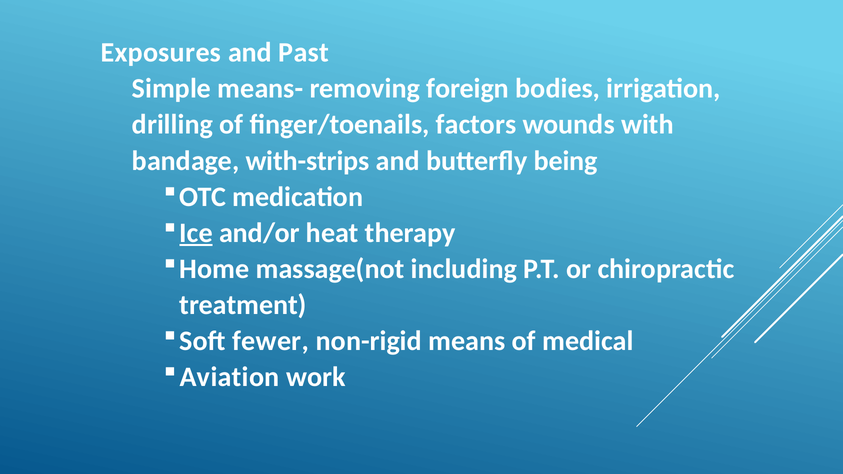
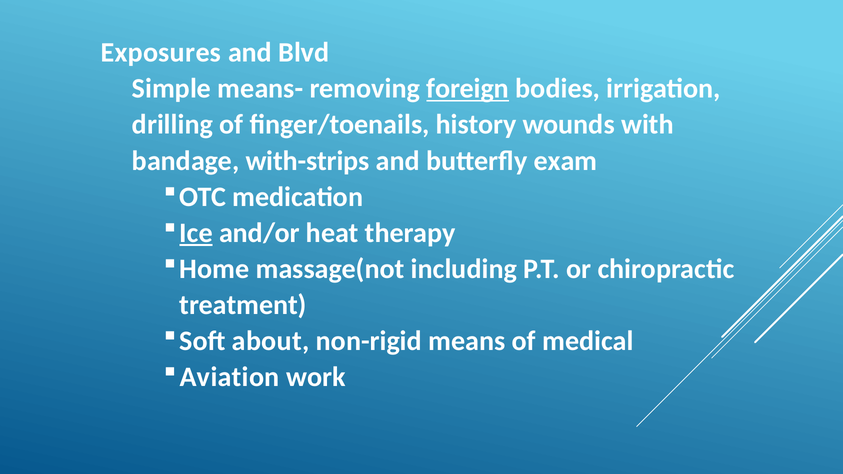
Past: Past -> Blvd (304, 53)
foreign underline: none -> present (468, 89)
factors: factors -> history (476, 125)
being: being -> exam (566, 161)
fewer: fewer -> about (271, 341)
